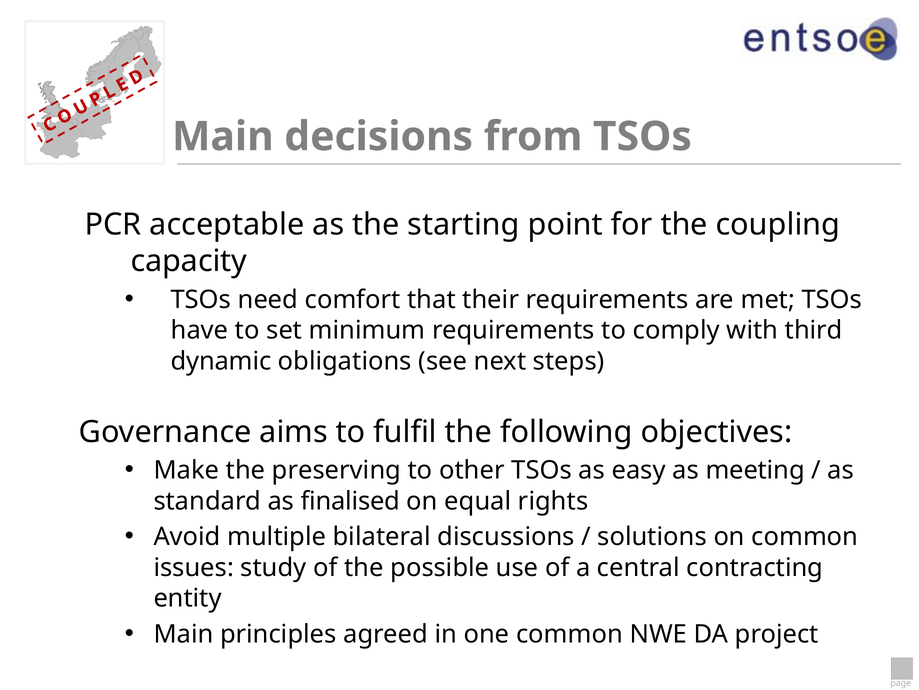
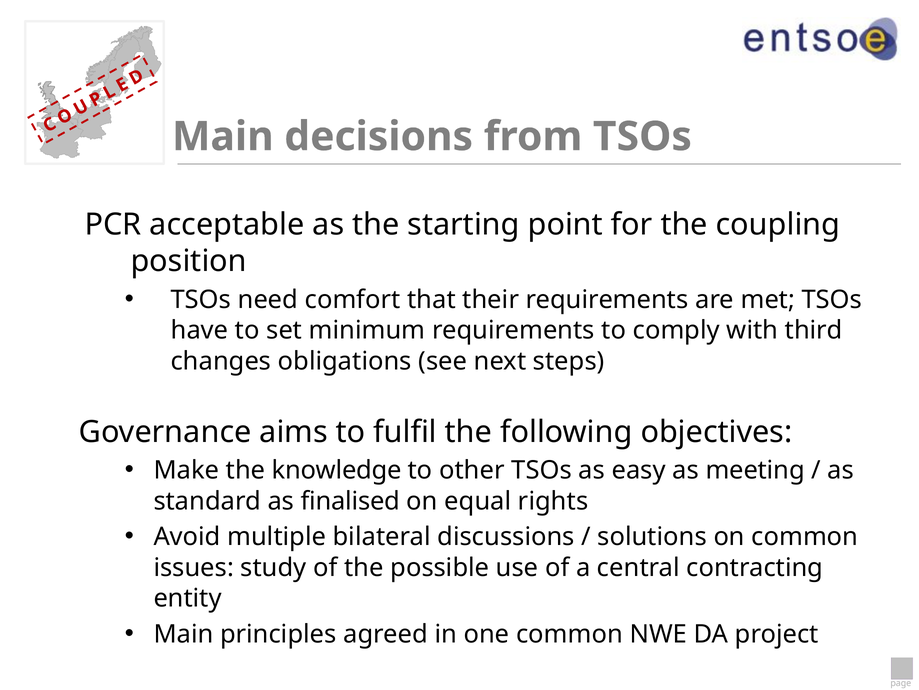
capacity: capacity -> position (189, 261)
dynamic: dynamic -> changes (221, 361)
preserving: preserving -> knowledge (337, 470)
